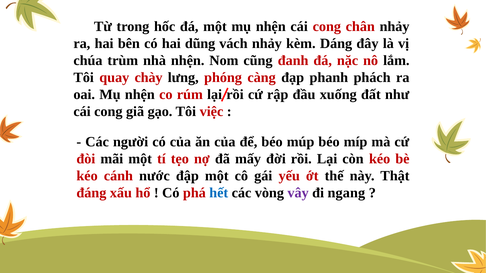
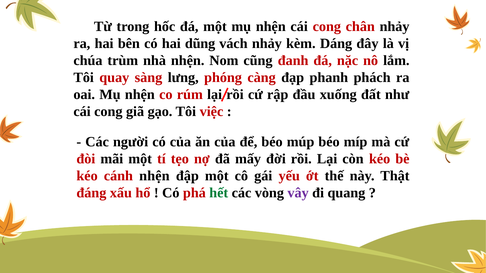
chày: chày -> sàng (148, 78)
cánh nước: nước -> nhện (154, 176)
hết colour: blue -> green (219, 193)
ngang: ngang -> quang (346, 193)
